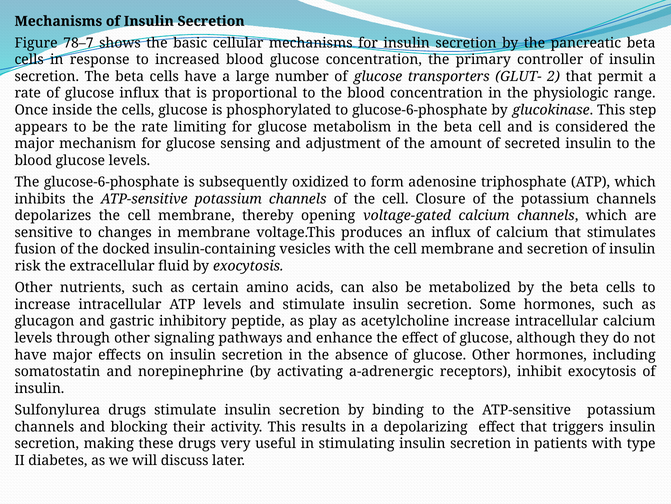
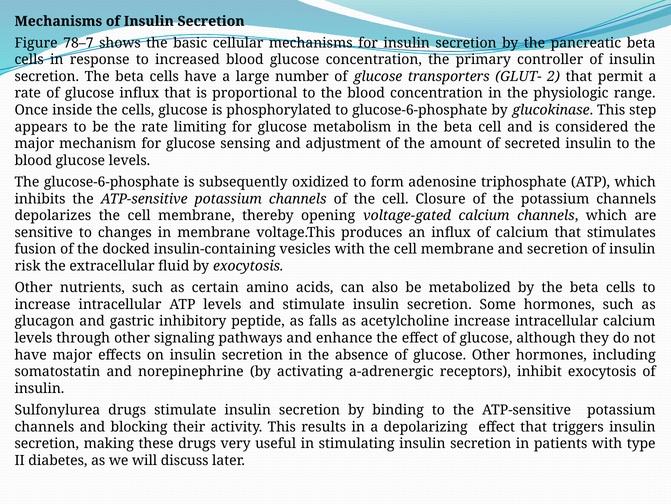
play: play -> falls (323, 321)
